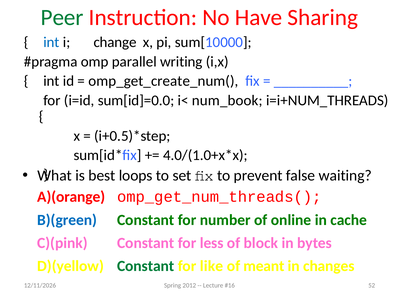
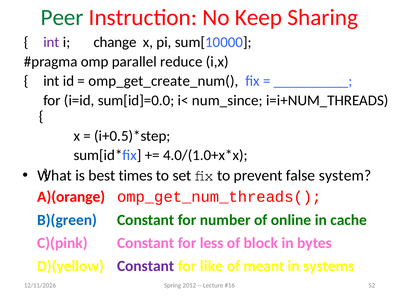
Have: Have -> Keep (259, 18)
int colour: blue -> purple (51, 42)
writing: writing -> reduce (181, 62)
num_book: num_book -> num_since (227, 100)
loops: loops -> times (136, 176)
waiting: waiting -> system (345, 176)
Constant colour: green -> purple (146, 266)
changes: changes -> systems (329, 266)
